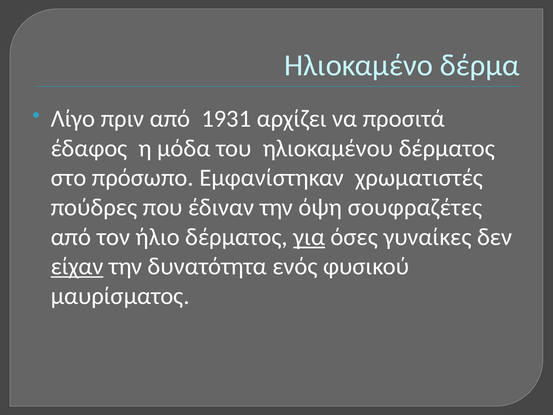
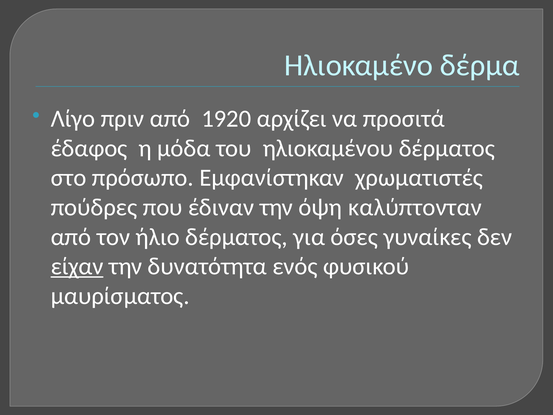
1931: 1931 -> 1920 (226, 119)
σουφραζέτες: σουφραζέτες -> καλύπτονταν (415, 207)
για underline: present -> none (309, 237)
